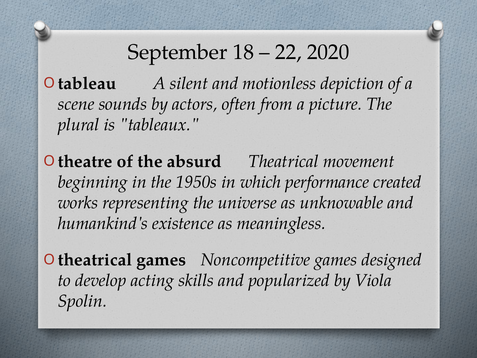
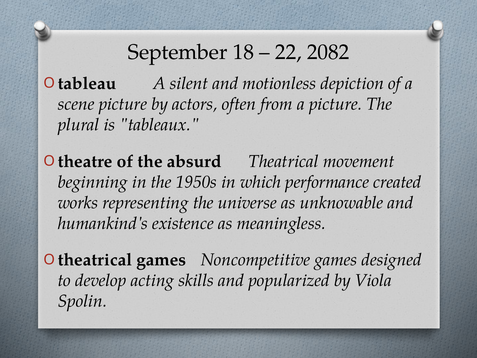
2020: 2020 -> 2082 (328, 52)
scene sounds: sounds -> picture (123, 104)
